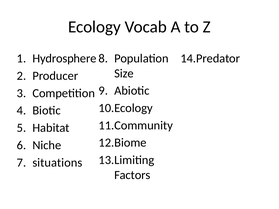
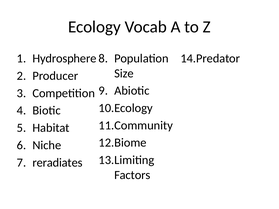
situations: situations -> reradiates (57, 163)
